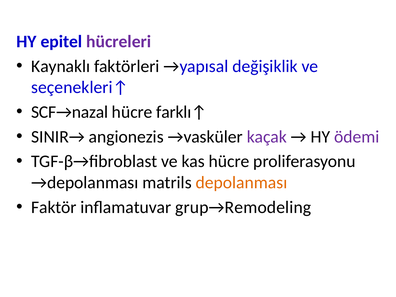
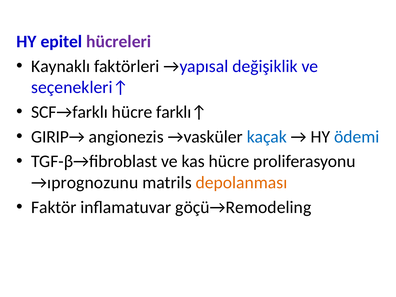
SCF→nazal: SCF→nazal -> SCF→farklı (70, 112)
SINIR→: SINIR→ -> GIRIP→ (58, 137)
kaçak colour: purple -> blue (267, 137)
ödemi colour: purple -> blue (357, 137)
→depolanması: →depolanması -> →ıprognozunu (85, 183)
grup→Remodeling: grup→Remodeling -> göçü→Remodeling (243, 207)
